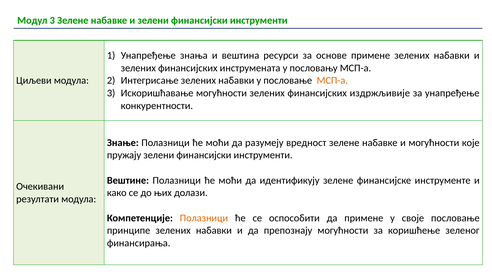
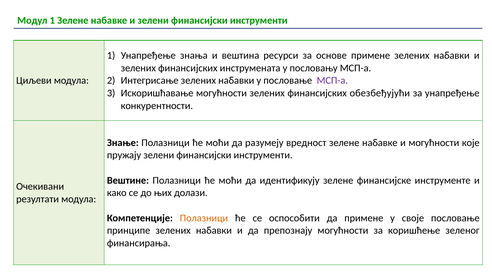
Модул 3: 3 -> 1 (52, 20)
МСП-а colour: orange -> purple (332, 80)
издржљивије: издржљивије -> обезбеђујући (380, 93)
